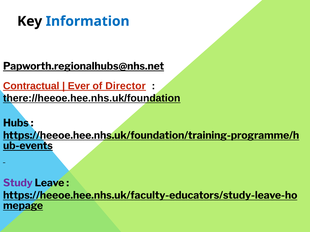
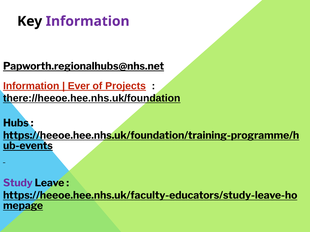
Information colour: blue -> purple (88, 21)
Contractual: Contractual -> Information (31, 86)
Director: Director -> Projects (126, 86)
